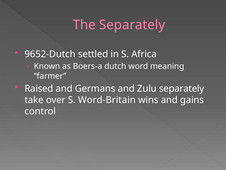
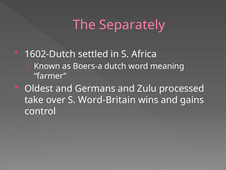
9652-Dutch: 9652-Dutch -> 1602-Dutch (50, 54)
Raised: Raised -> Oldest (39, 88)
Zulu separately: separately -> processed (182, 88)
